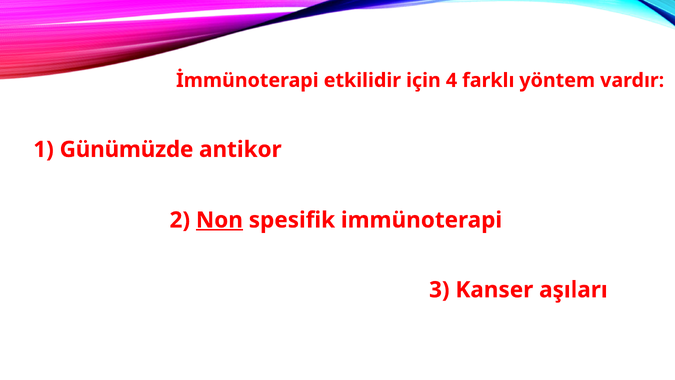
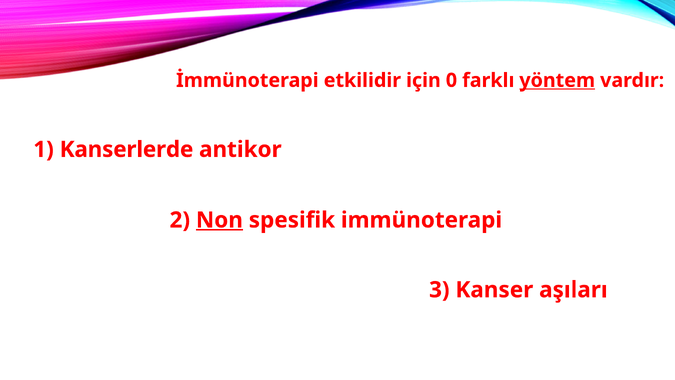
4: 4 -> 0 (451, 80)
yöntem underline: none -> present (557, 80)
Günümüzde: Günümüzde -> Kanserlerde (127, 149)
